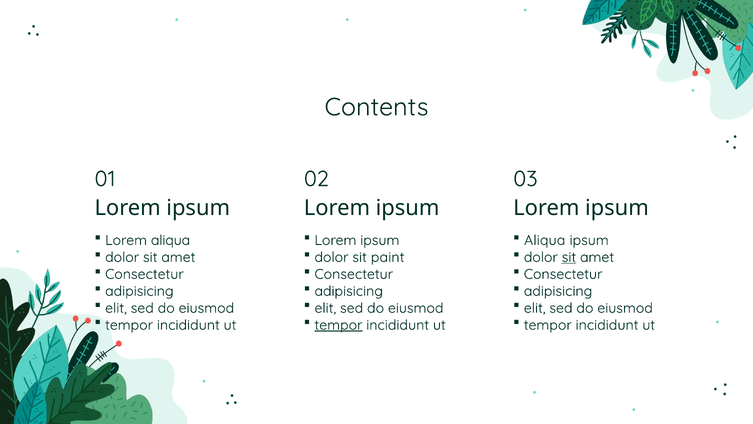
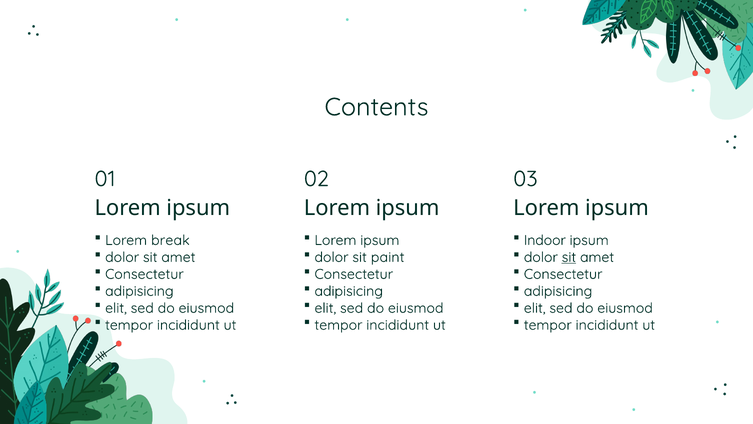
Lorem aliqua: aliqua -> break (170, 240)
Aliqua: Aliqua -> Indoor (545, 240)
tempor underline: present -> none (338, 325)
